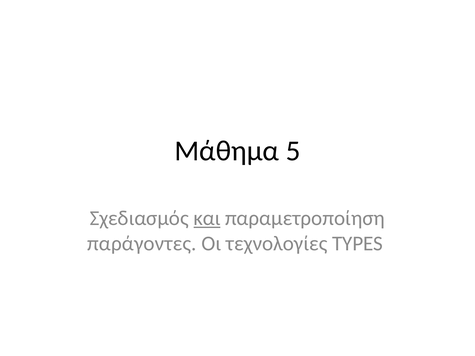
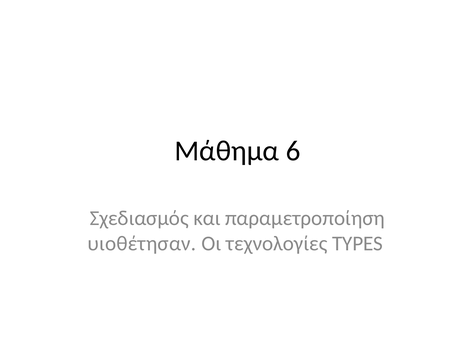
5: 5 -> 6 (293, 151)
και underline: present -> none (207, 218)
παράγοντες: παράγοντες -> υιοθέτησαν (142, 244)
